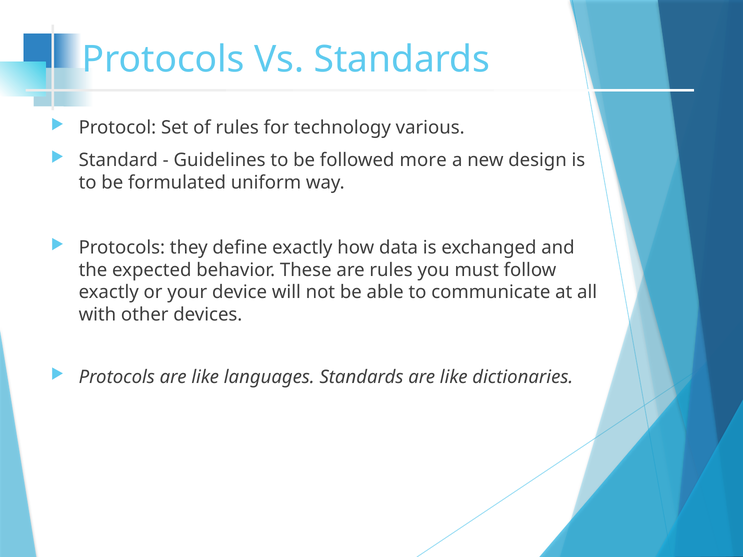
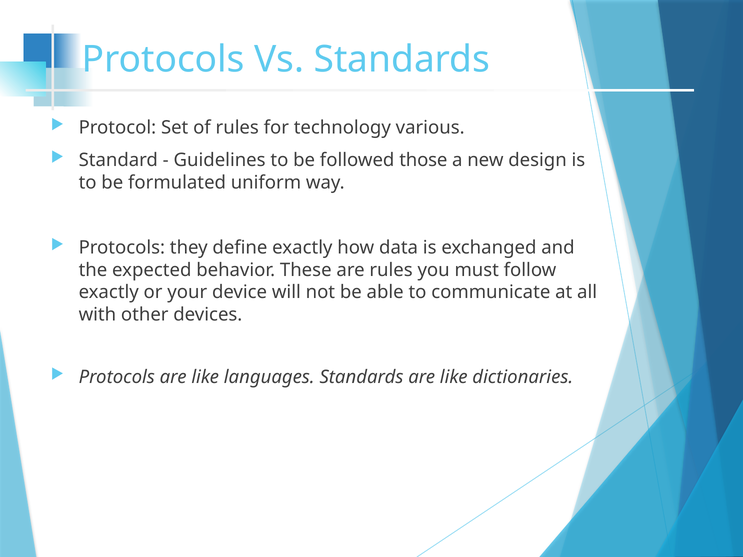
more: more -> those (423, 160)
